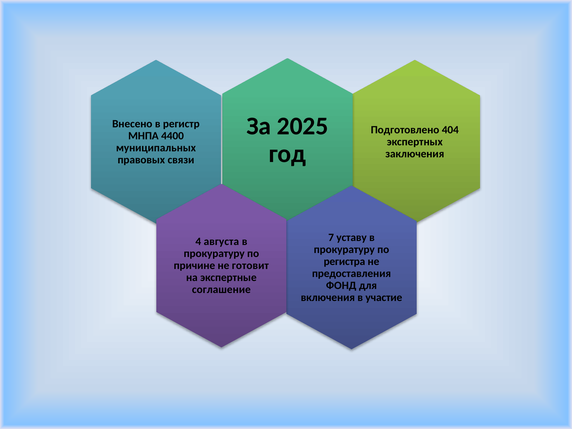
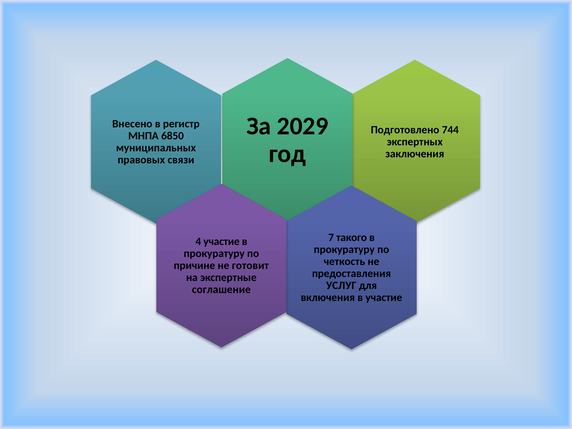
2025: 2025 -> 2029 (303, 126)
404: 404 -> 744 (450, 130)
4400: 4400 -> 6850 (173, 136)
уставу: уставу -> такого (352, 237)
4 августа: августа -> участие (221, 242)
регистра: регистра -> четкость (344, 261)
ФОНД: ФОНД -> УСЛУГ (341, 285)
